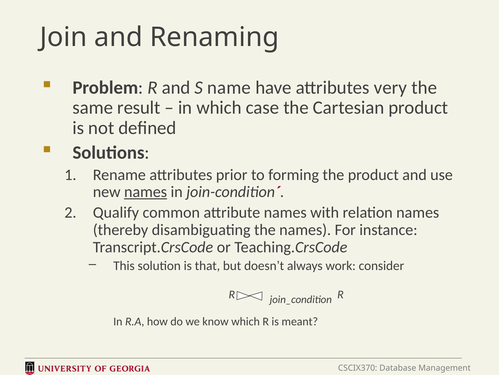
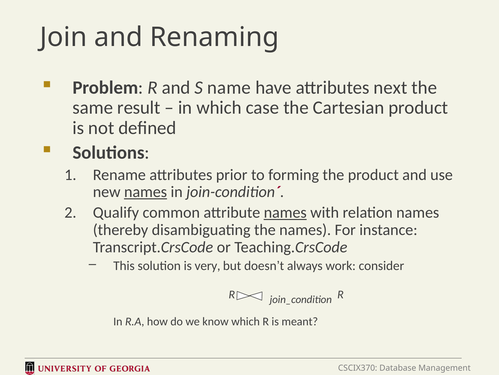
very: very -> next (390, 87)
names underline: none -> present (285, 212)
that: that -> very (208, 265)
